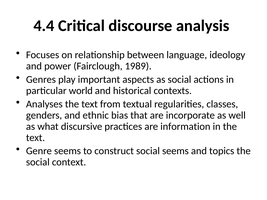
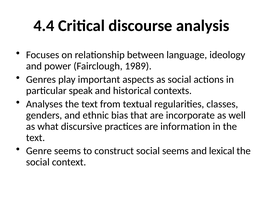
world: world -> speak (81, 91)
topics: topics -> lexical (222, 151)
